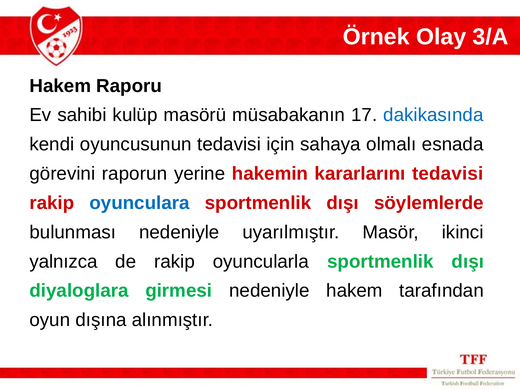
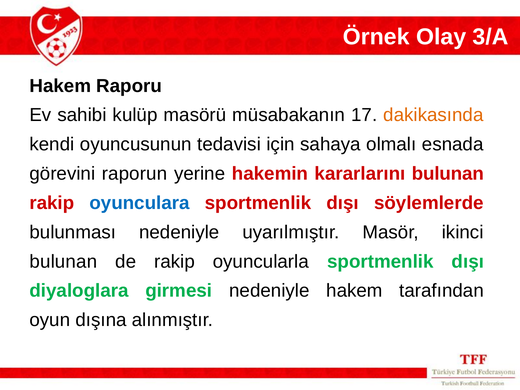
dakikasında colour: blue -> orange (433, 115)
kararlarını tedavisi: tedavisi -> bulunan (448, 174)
yalnızca: yalnızca -> bulunan (63, 261)
